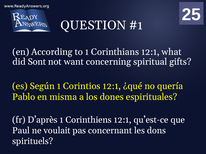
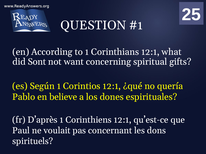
misma: misma -> believe (63, 97)
